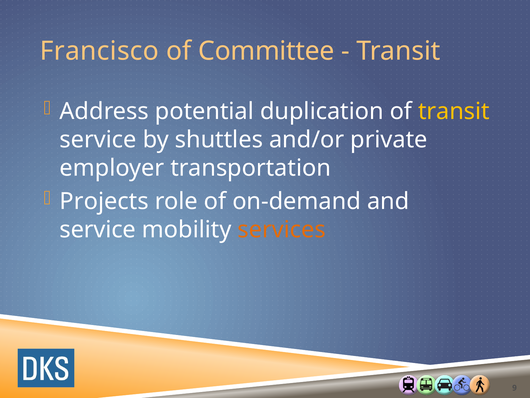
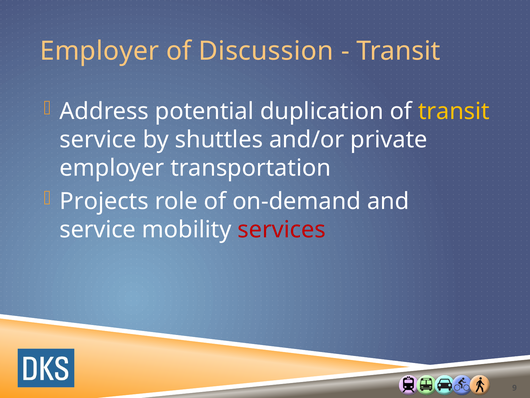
Francisco: Francisco -> Employer (99, 51)
Committee: Committee -> Discussion (266, 51)
services colour: orange -> red (282, 230)
